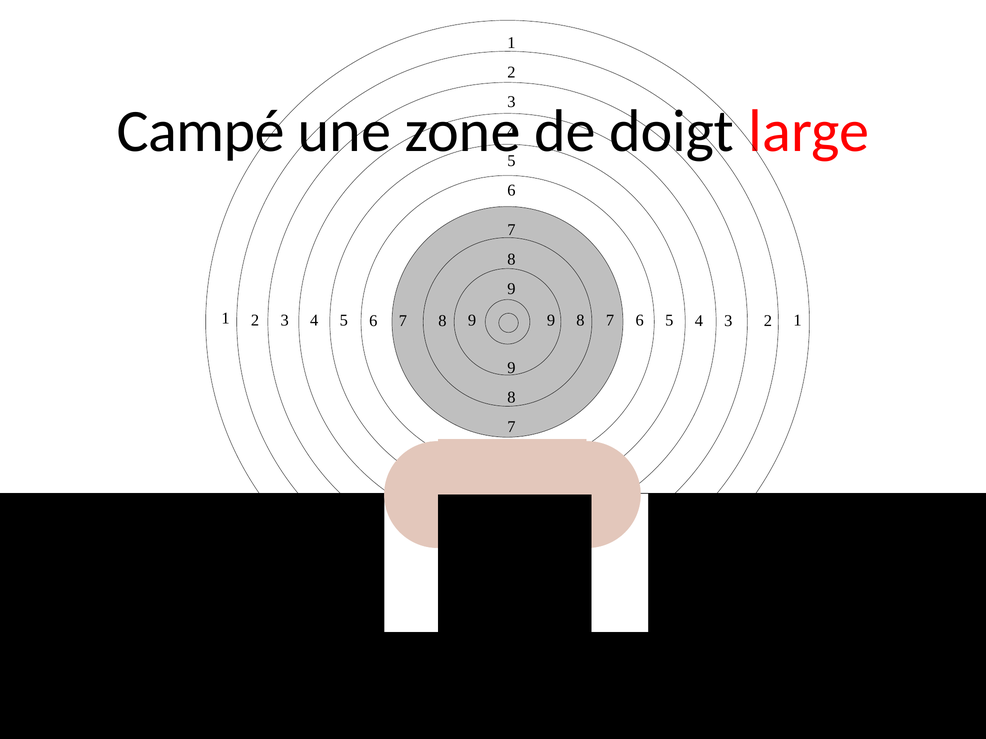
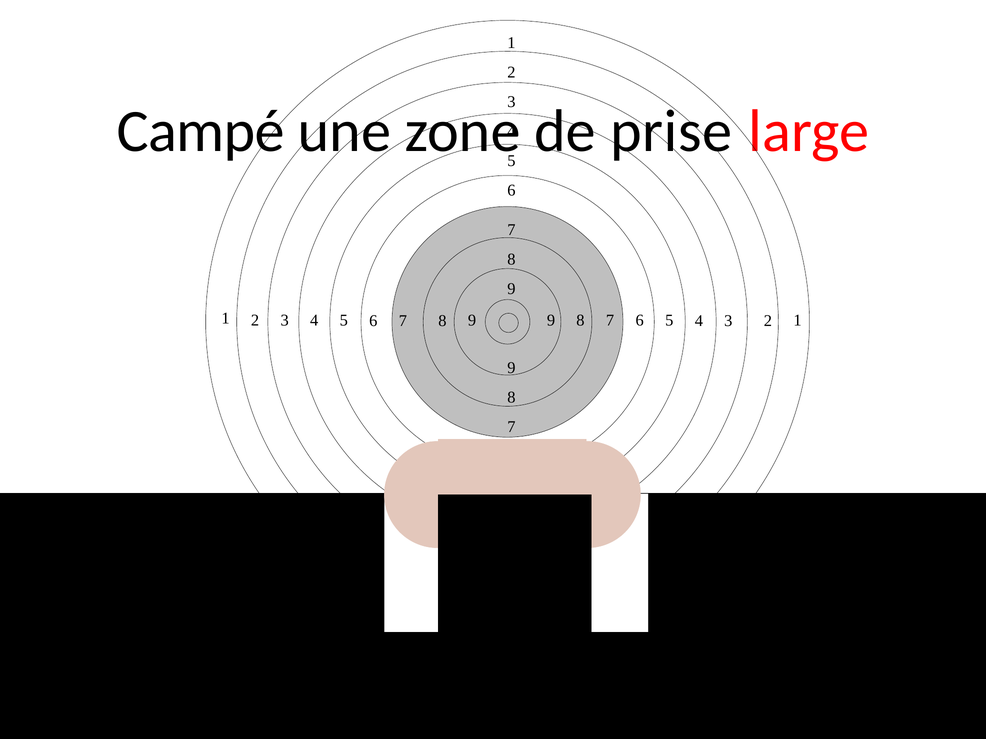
doigt: doigt -> prise (671, 132)
